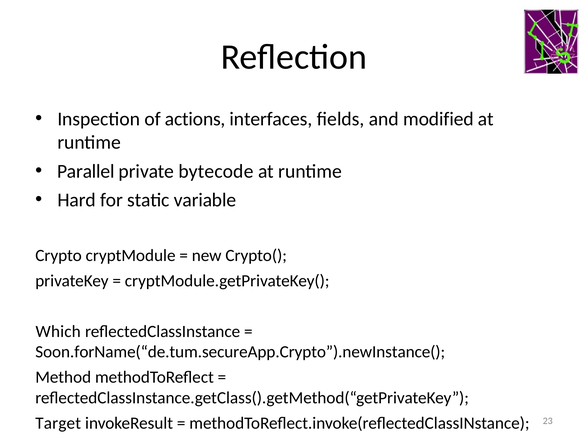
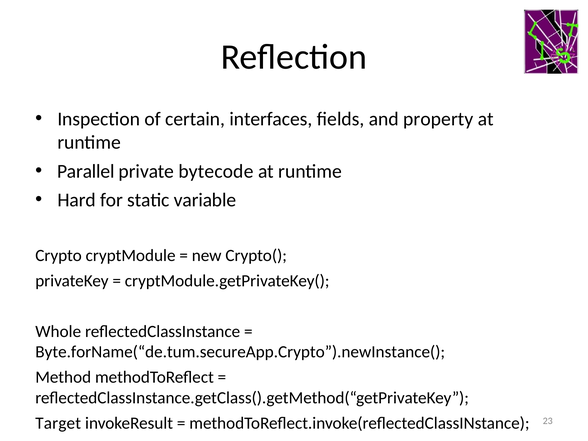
actions: actions -> certain (195, 119)
modified: modified -> property (438, 119)
Which: Which -> Whole (58, 331)
Soon.forName(“de.tum.secureApp.Crypto”).newInstance(: Soon.forName(“de.tum.secureApp.Crypto”).newInstance( -> Byte.forName(“de.tum.secureApp.Crypto”).newInstance( (240, 352)
